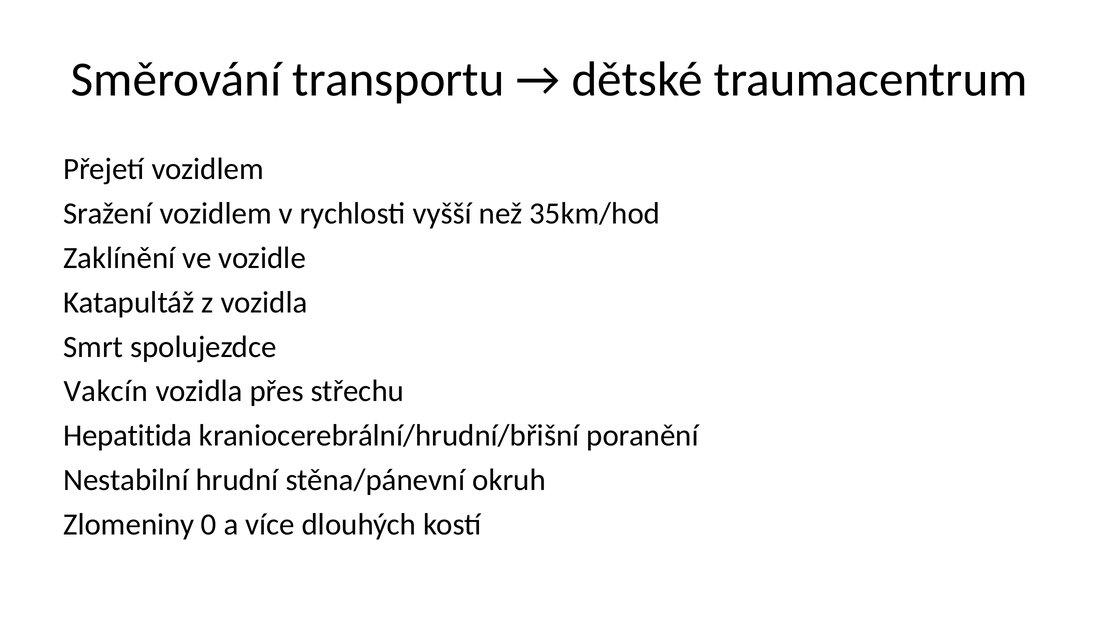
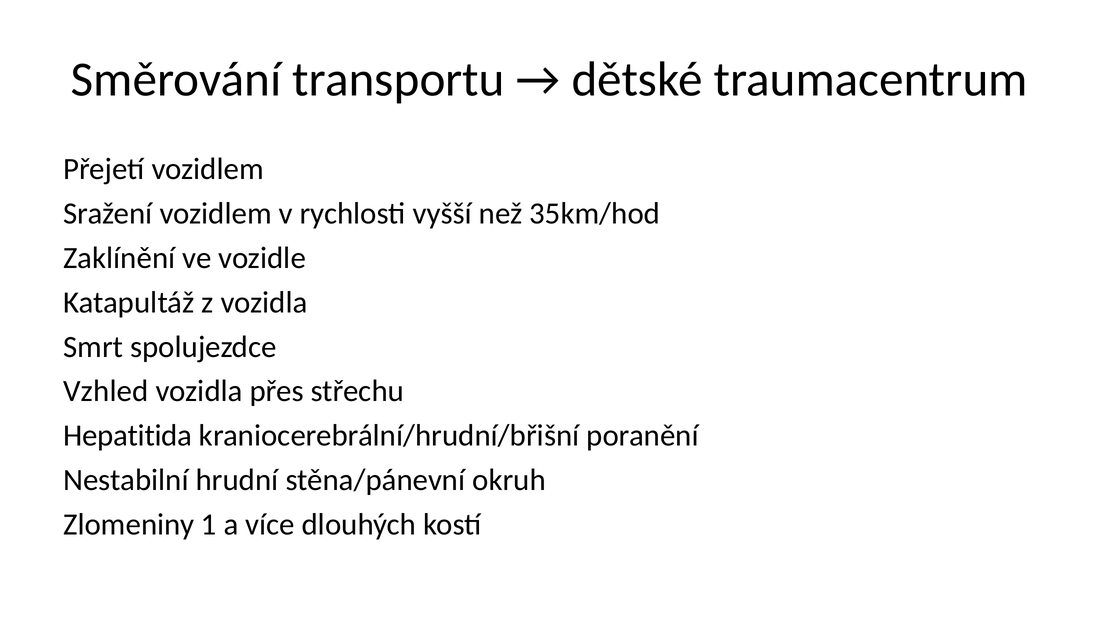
Vakcín: Vakcín -> Vzhled (106, 391)
0: 0 -> 1 (209, 525)
